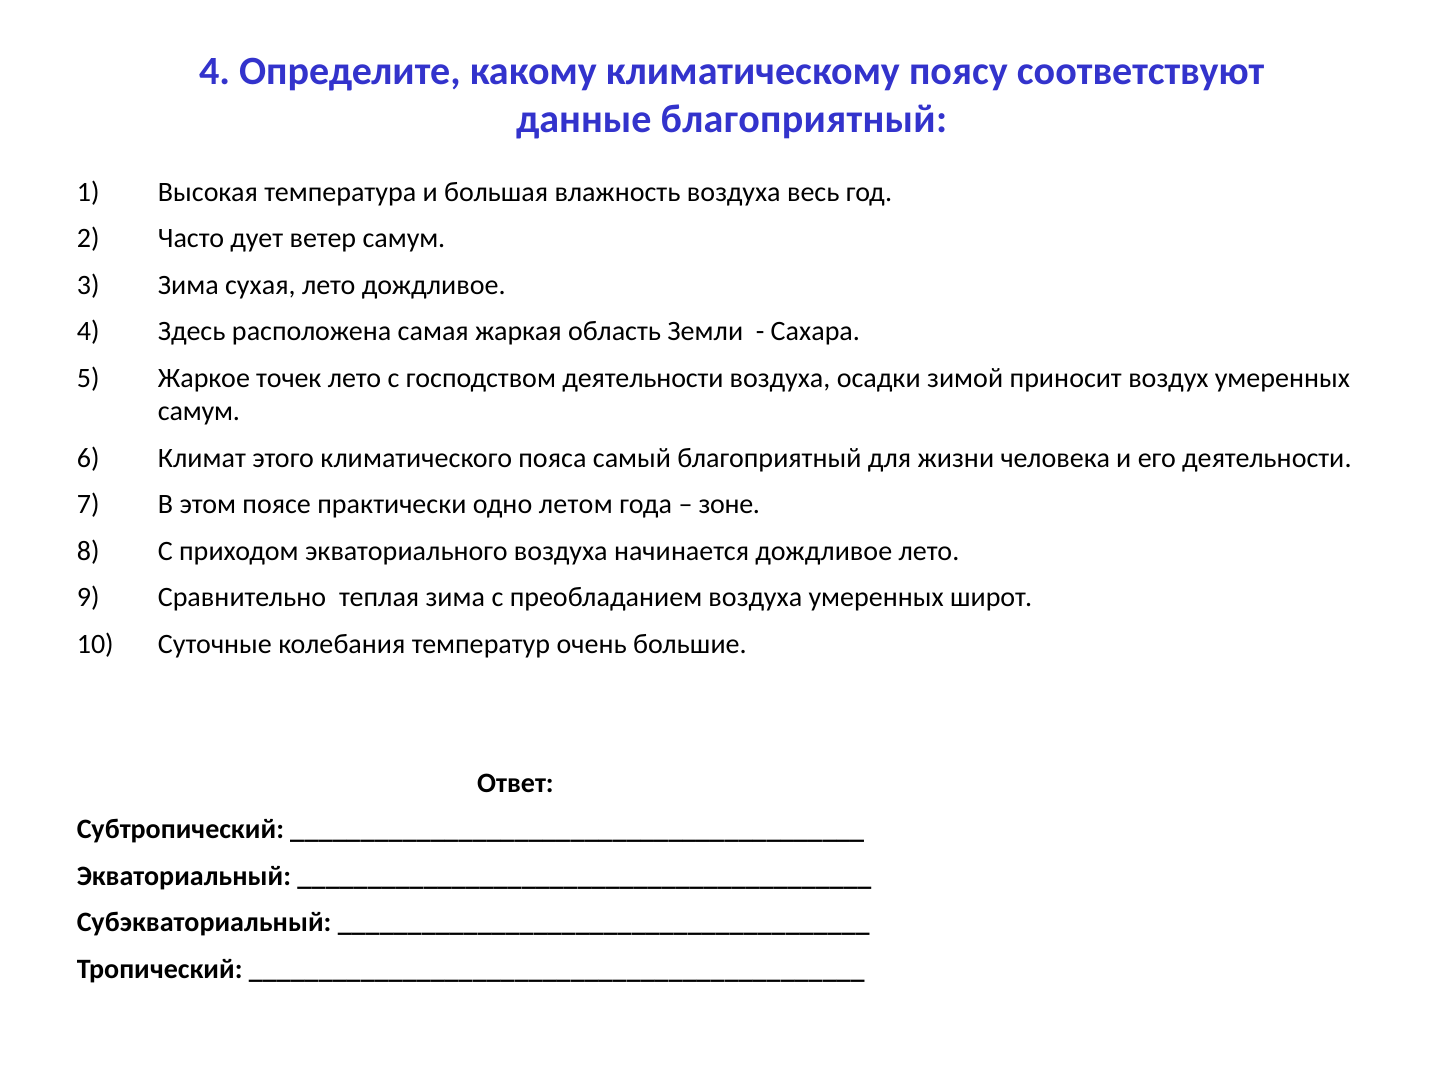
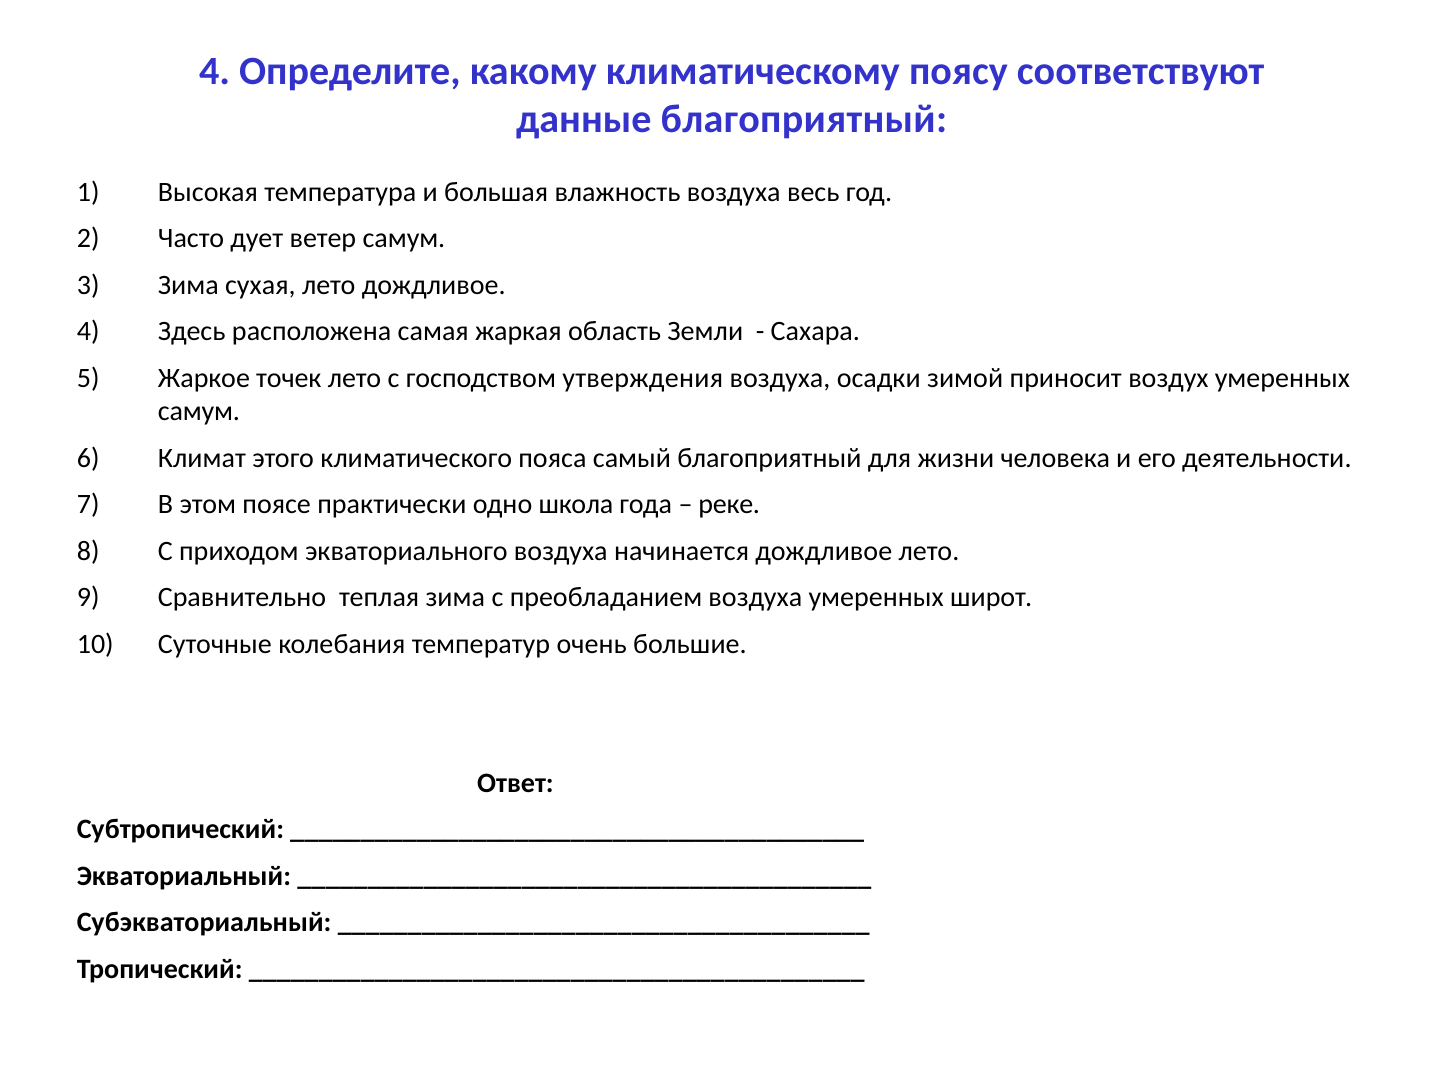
господством деятельности: деятельности -> утверждения (643, 378)
летом: летом -> школа (576, 505)
зоне: зоне -> реке (729, 505)
